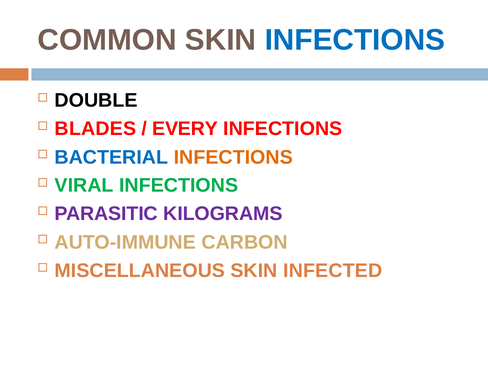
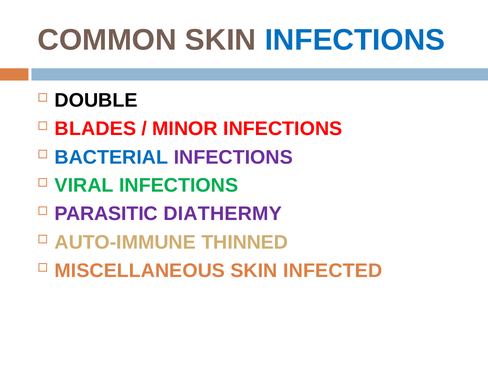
EVERY: EVERY -> MINOR (185, 129)
INFECTIONS colour: orange -> purple (233, 157)
KILOGRAMS: KILOGRAMS -> DIATHERMY (223, 214)
CARBON: CARBON -> THINNED (245, 242)
